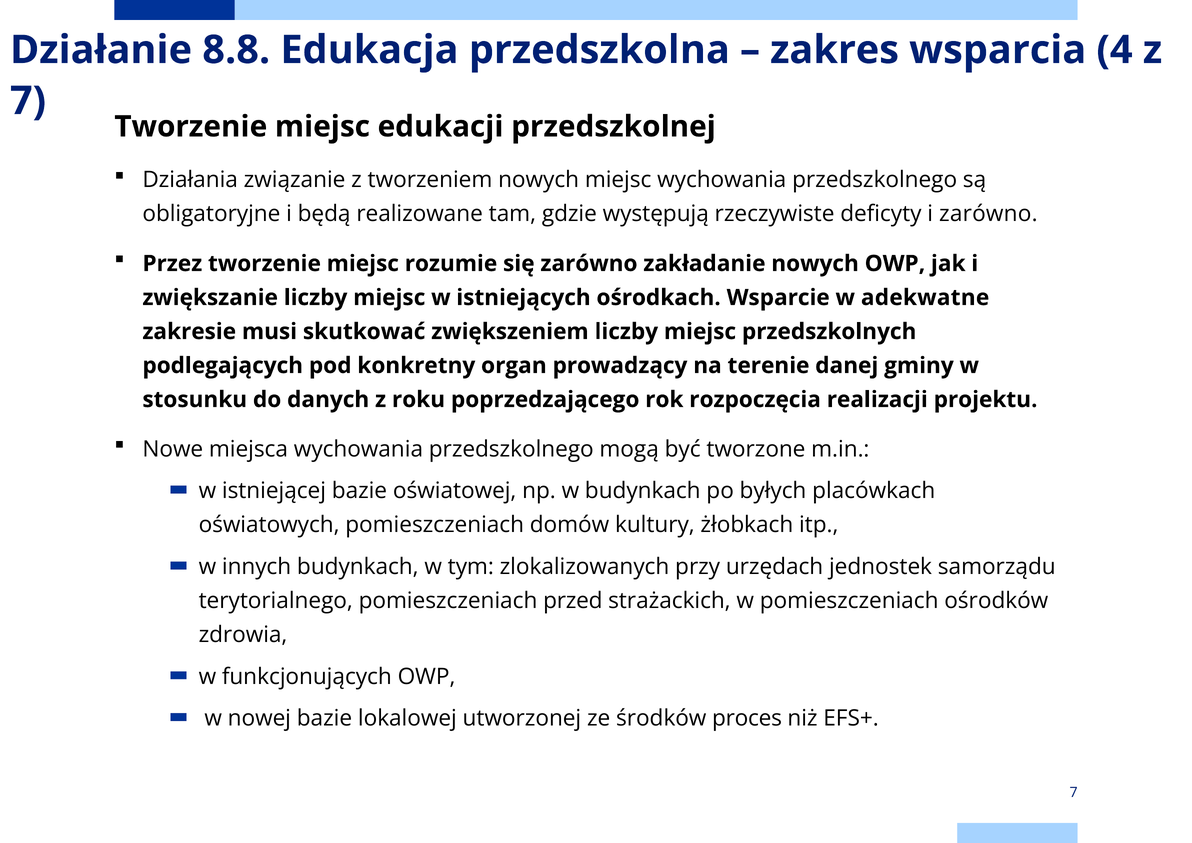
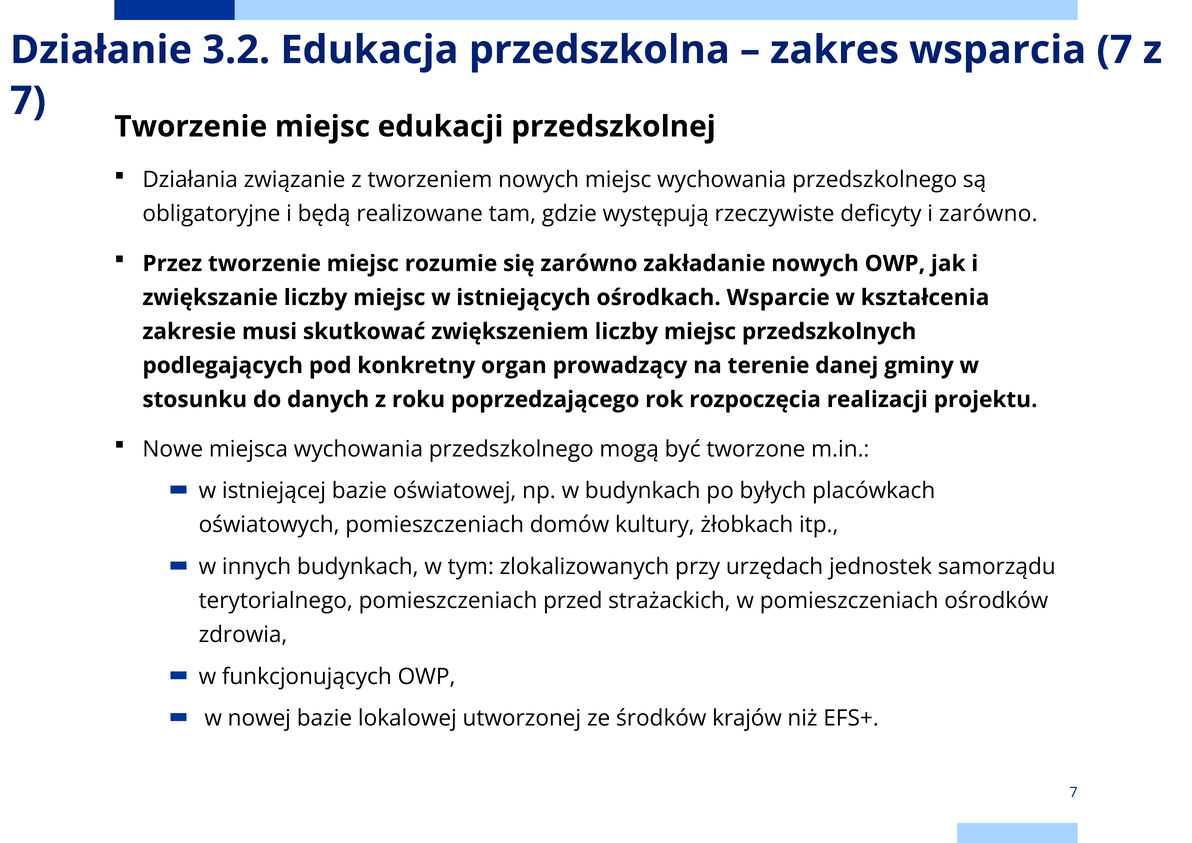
8.8: 8.8 -> 3.2 (236, 50)
wsparcia 4: 4 -> 7 (1115, 50)
adekwatne: adekwatne -> kształcenia (925, 298)
proces: proces -> krajów (747, 718)
